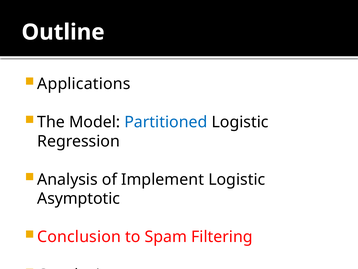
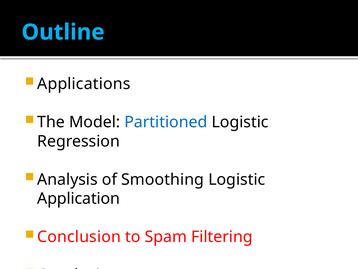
Outline colour: white -> light blue (63, 32)
Implement: Implement -> Smoothing (163, 179)
Asymptotic: Asymptotic -> Application (79, 198)
